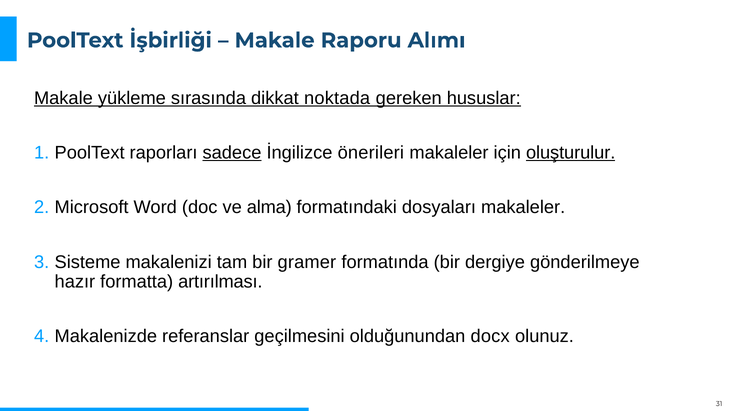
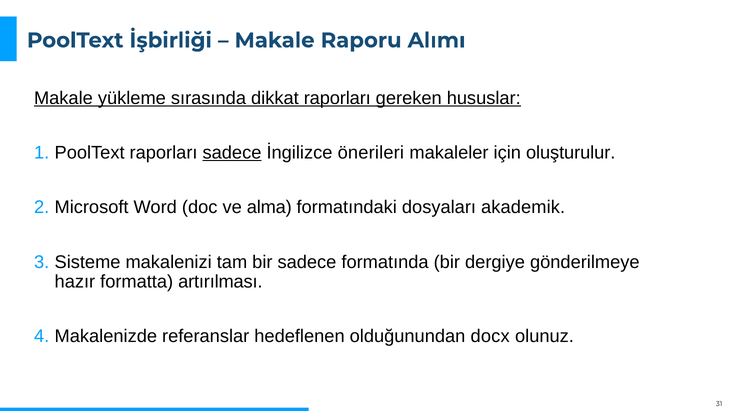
dikkat noktada: noktada -> raporları (337, 98)
oluşturulur underline: present -> none (571, 153)
dosyaları makaleler: makaleler -> akademik (523, 207)
bir gramer: gramer -> sadece (307, 262)
geçilmesini: geçilmesini -> hedeflenen (299, 336)
